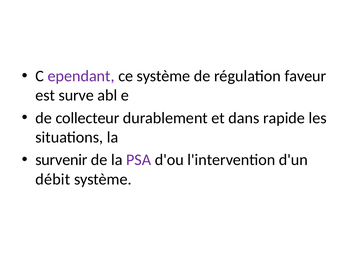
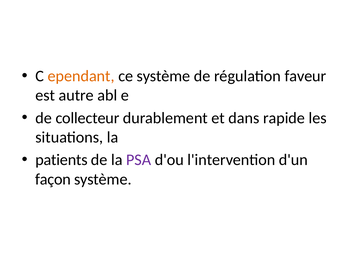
ependant colour: purple -> orange (81, 76)
surve: surve -> autre (76, 96)
survenir: survenir -> patients (61, 160)
débit: débit -> façon (53, 179)
